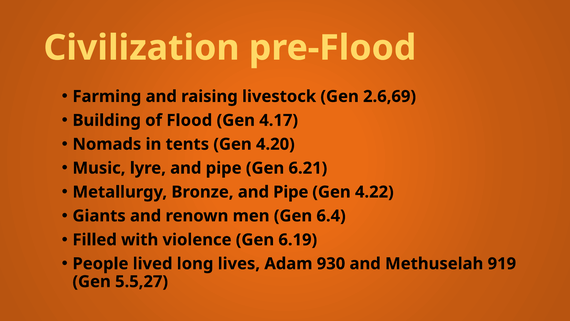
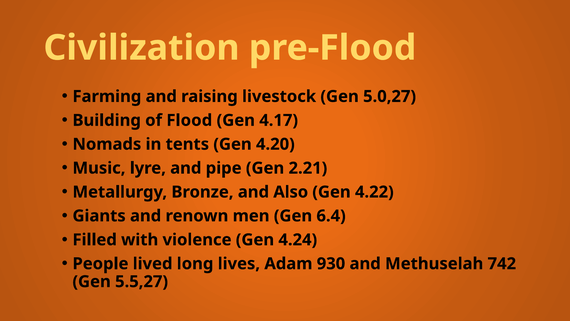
2.6,69: 2.6,69 -> 5.0,27 (390, 96)
6.21: 6.21 -> 2.21 (308, 168)
Bronze and Pipe: Pipe -> Also (291, 192)
6.19: 6.19 -> 4.24 (298, 240)
919: 919 -> 742 (502, 263)
